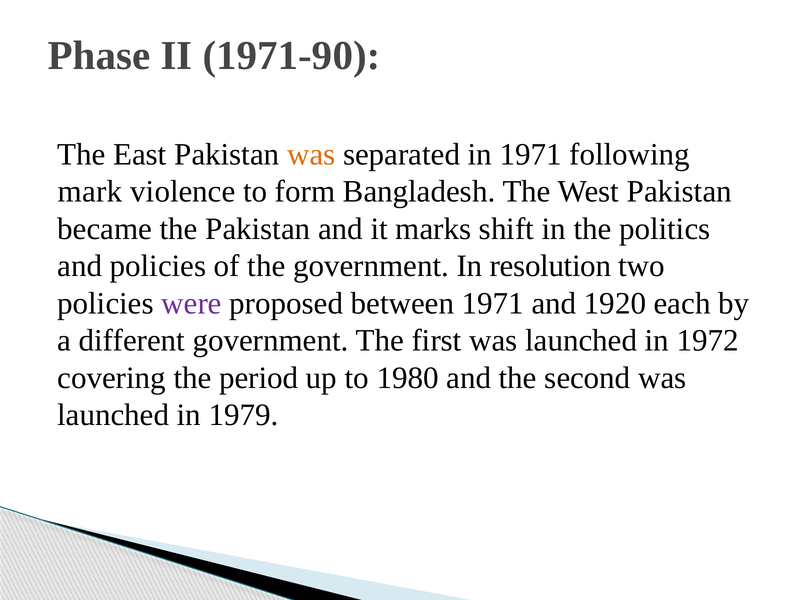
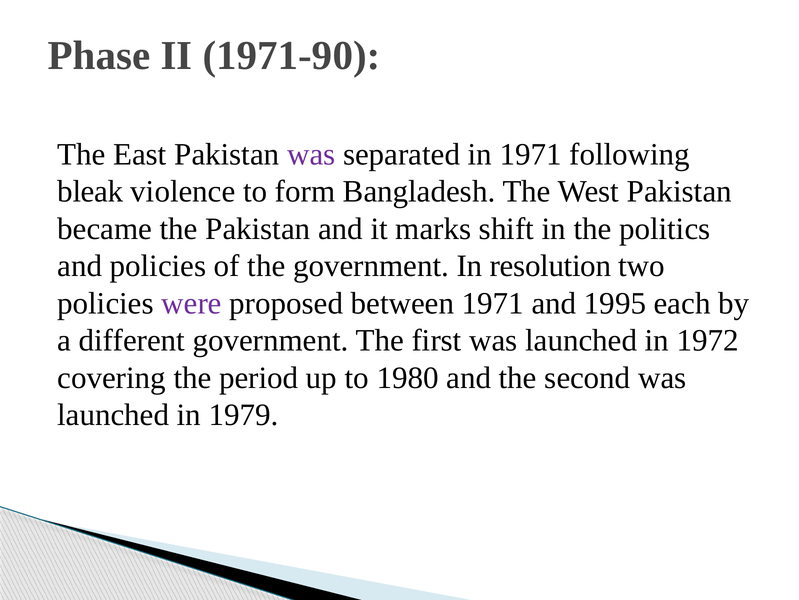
was colour: orange -> purple (311, 154)
mark: mark -> bleak (90, 191)
1920: 1920 -> 1995 (615, 303)
